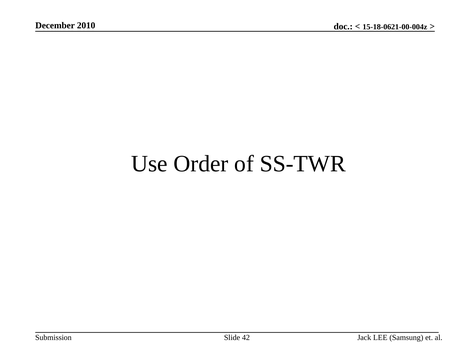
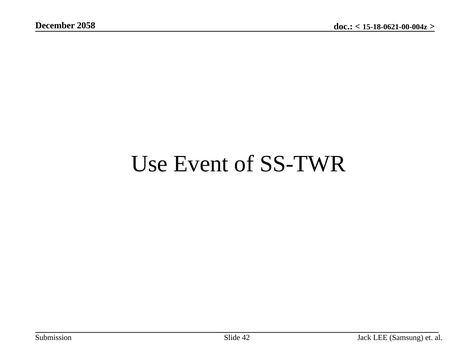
2010: 2010 -> 2058 (86, 26)
Order: Order -> Event (201, 164)
